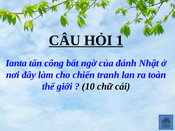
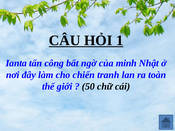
đánh: đánh -> minh (126, 63)
10: 10 -> 50 (88, 87)
